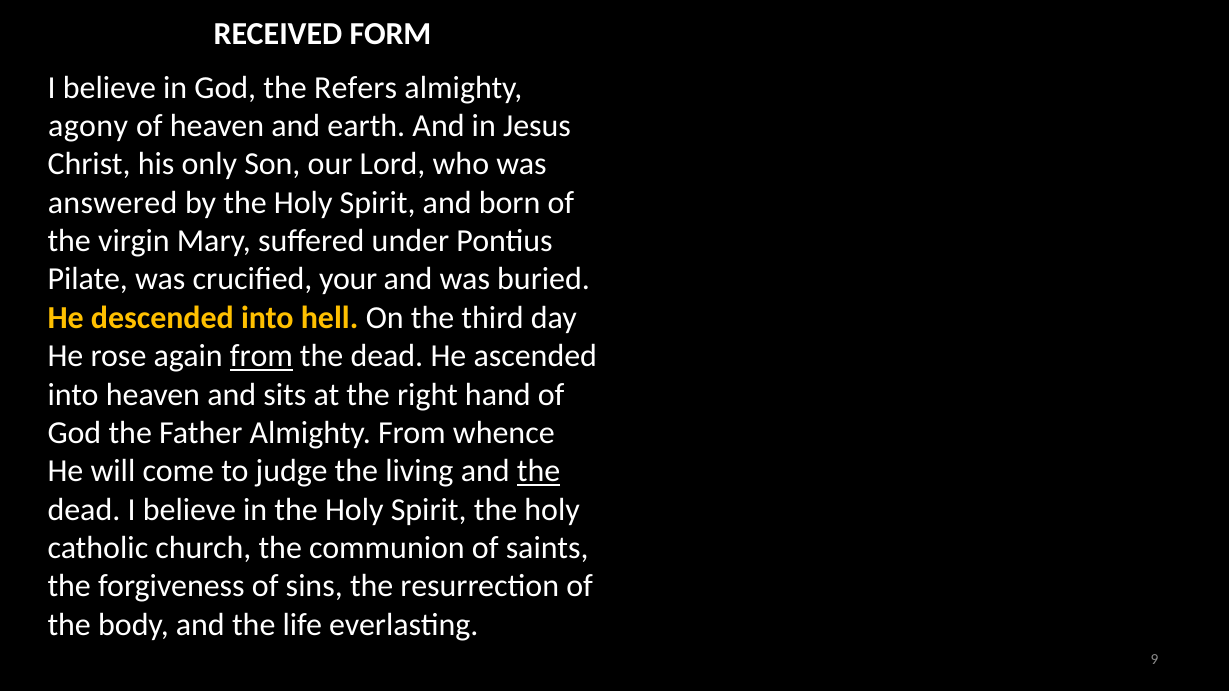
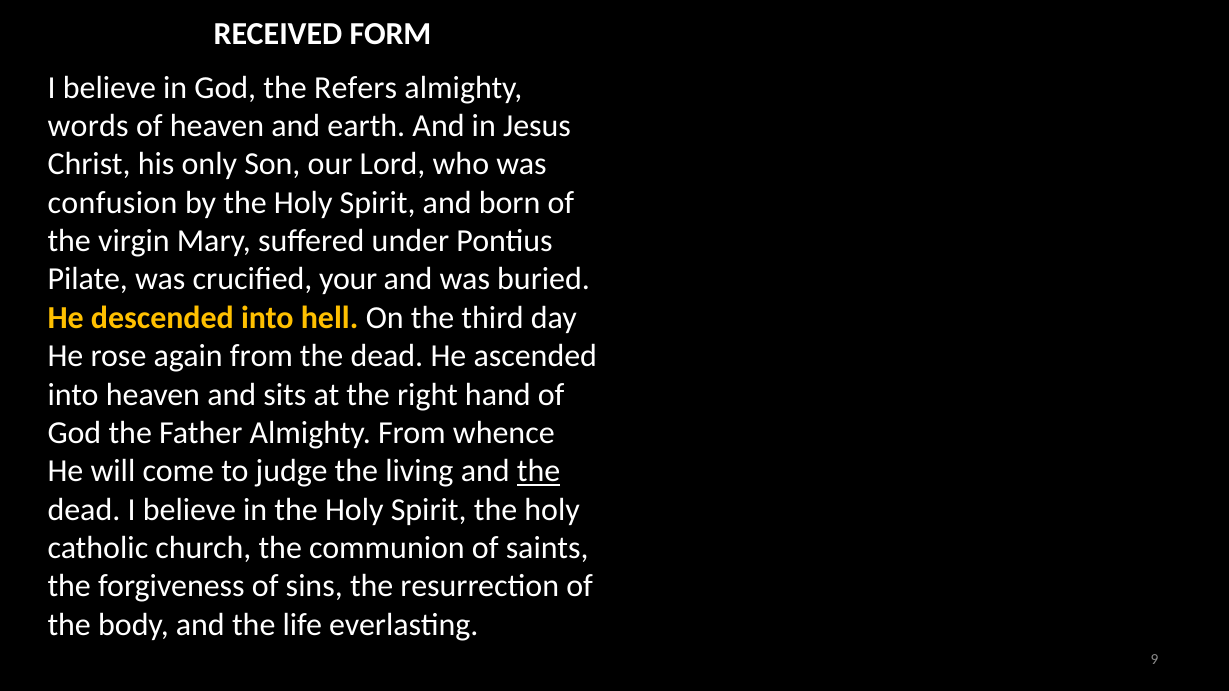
agony: agony -> words (88, 126)
answered: answered -> confusion (113, 203)
from underline: present -> none (261, 356)
